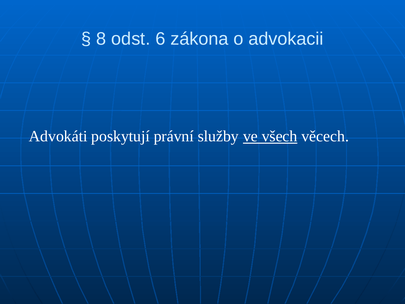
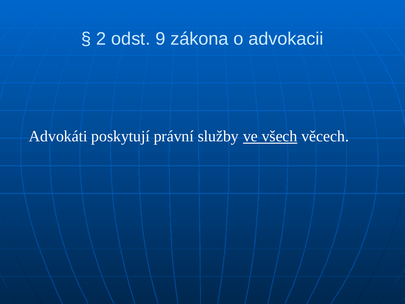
8: 8 -> 2 (101, 39)
6: 6 -> 9 (160, 39)
